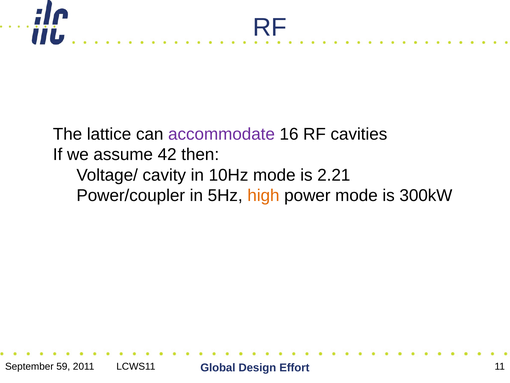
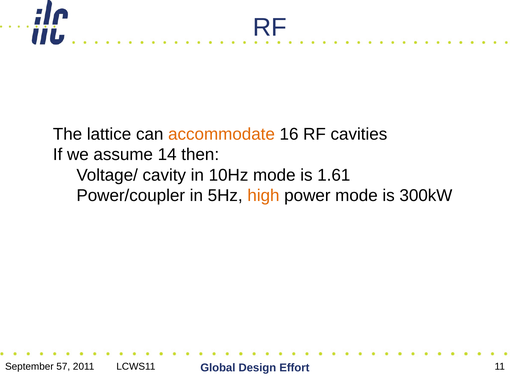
accommodate colour: purple -> orange (221, 134)
42: 42 -> 14 (167, 154)
2.21: 2.21 -> 1.61 (334, 175)
59: 59 -> 57 (63, 366)
